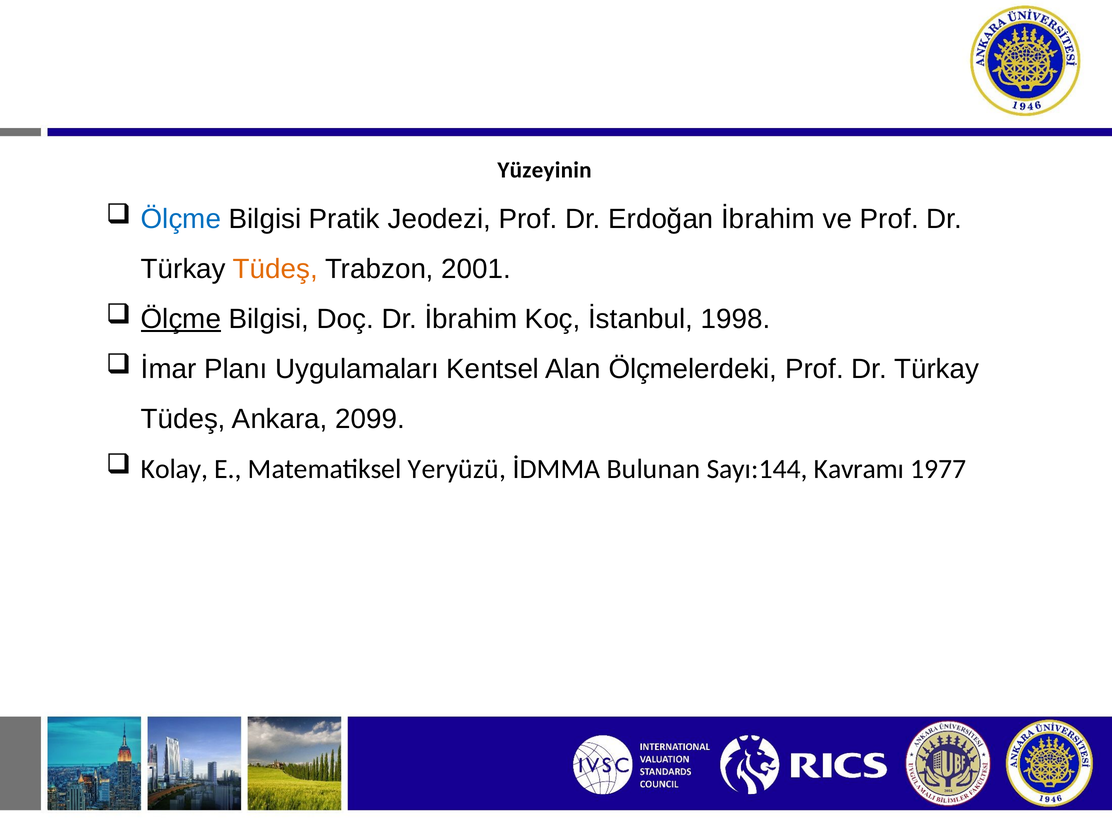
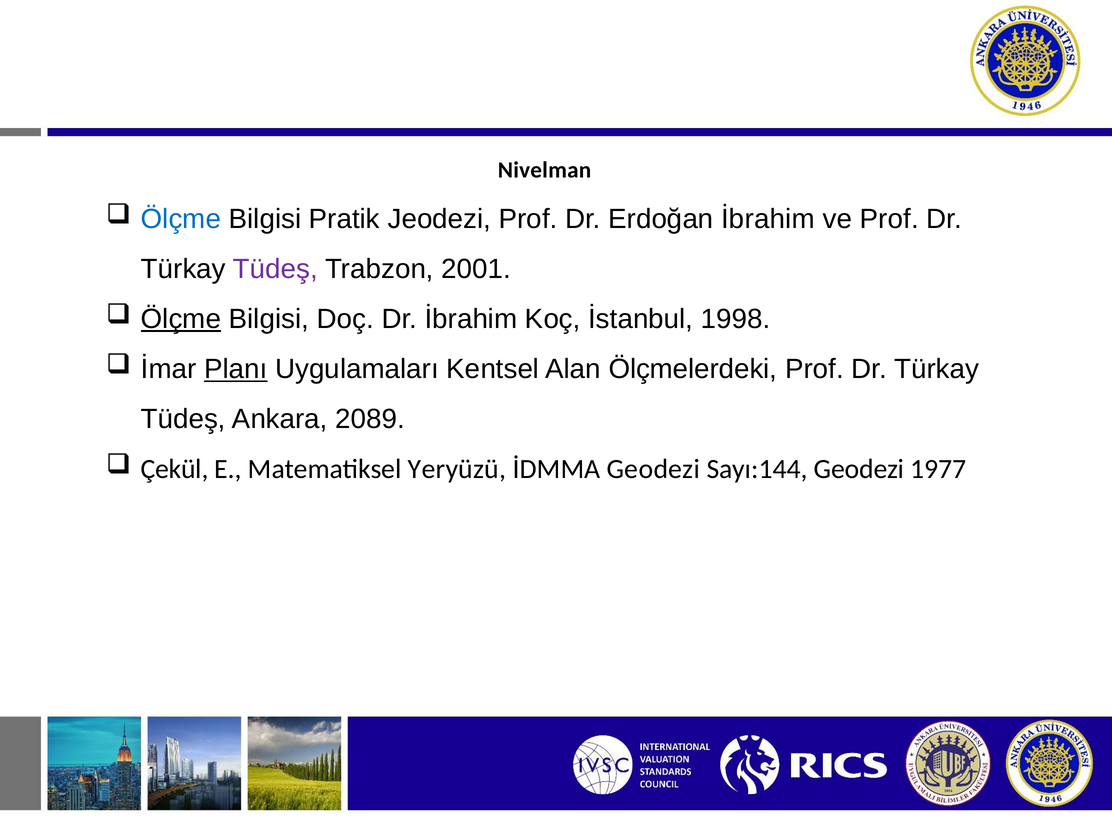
Yüzeyinin: Yüzeyinin -> Nivelman (545, 170)
Tüdeş colour: orange -> purple (275, 269)
Planı underline: none -> present (236, 369)
2099: 2099 -> 2089 (370, 419)
Kolay: Kolay -> Çekül (175, 469)
İDMMA Bulunan: Bulunan -> Geodezi (653, 469)
Sayı:144 Kavramı: Kavramı -> Geodezi (859, 469)
